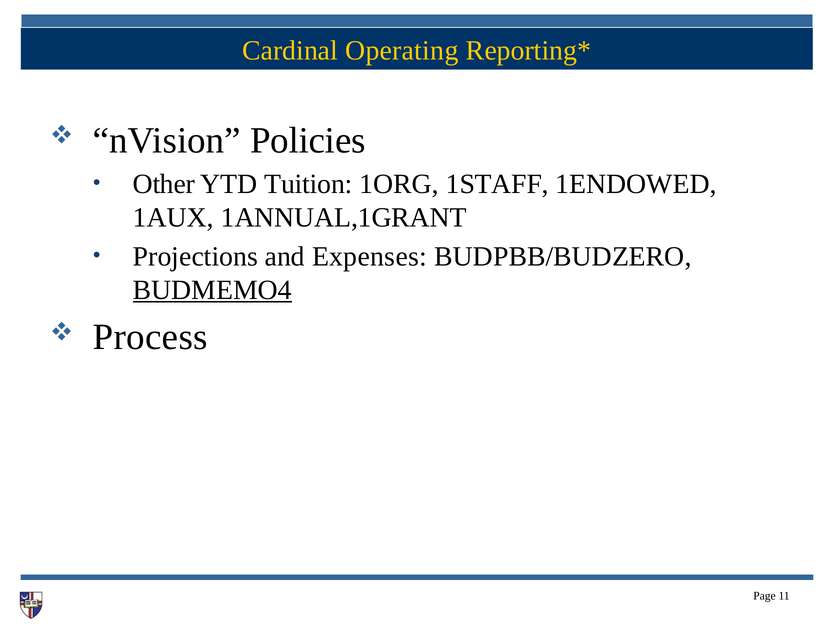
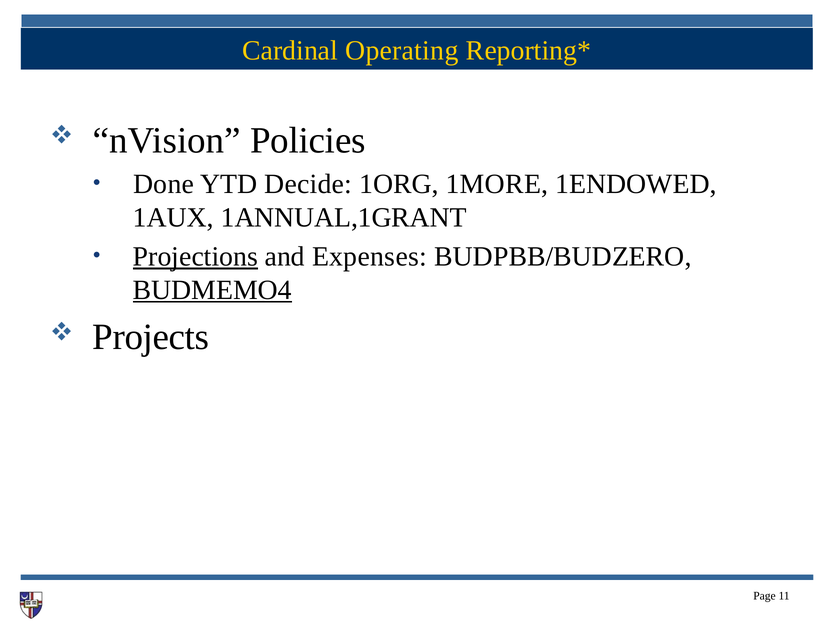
Other: Other -> Done (164, 184)
Tuition: Tuition -> Decide (308, 184)
1STAFF: 1STAFF -> 1MORE (497, 184)
Projections underline: none -> present (195, 256)
Process: Process -> Projects (151, 337)
